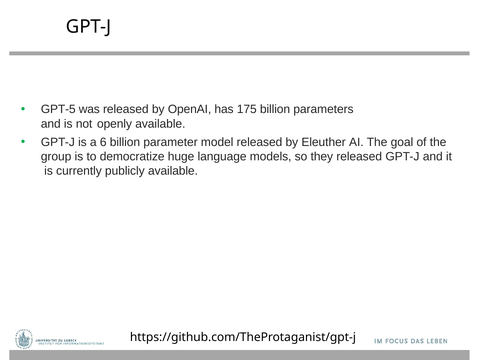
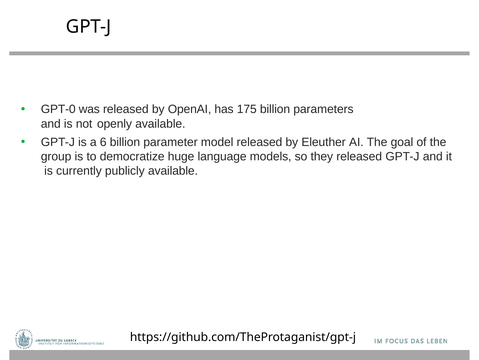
GPT-5: GPT-5 -> GPT-0 (58, 109)
